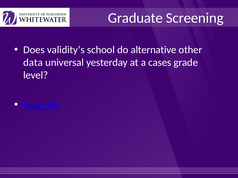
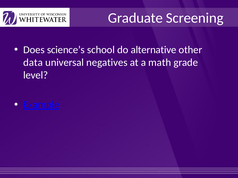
validity’s: validity’s -> science’s (66, 50)
yesterday: yesterday -> negatives (107, 63)
cases: cases -> math (160, 63)
